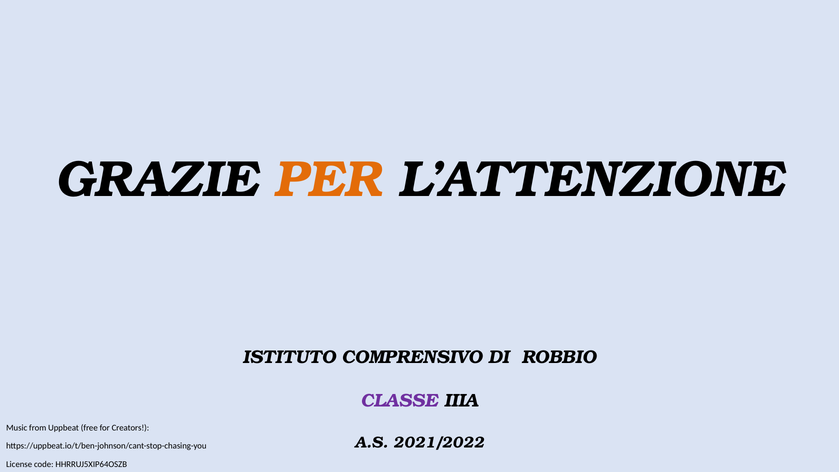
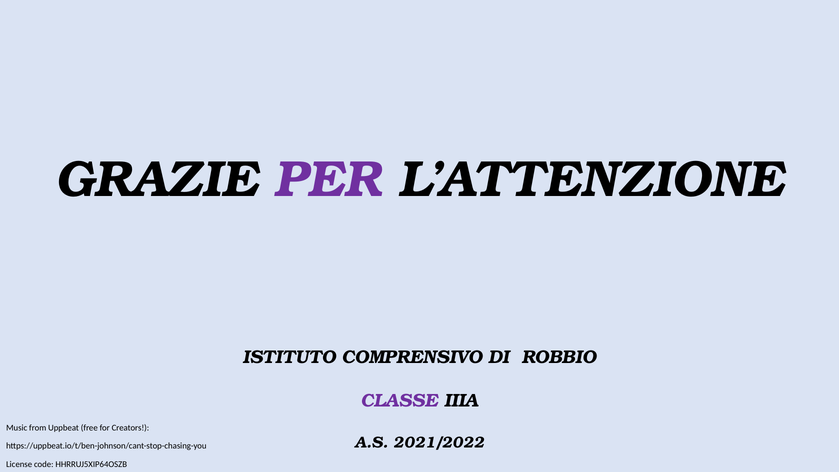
PER colour: orange -> purple (328, 179)
